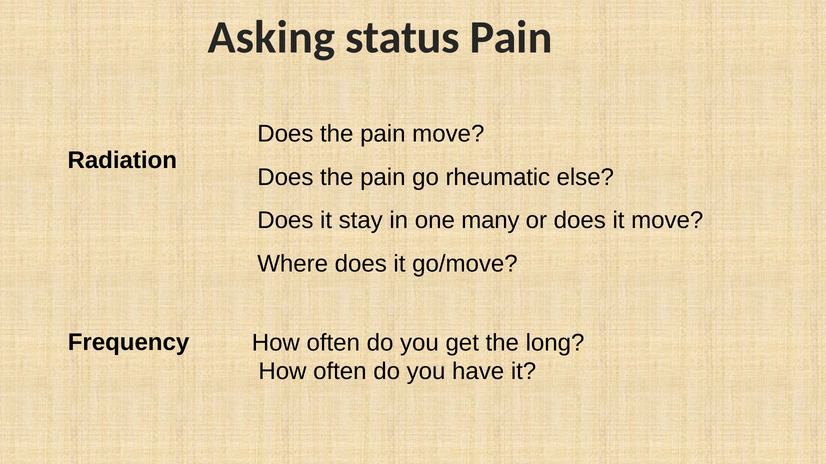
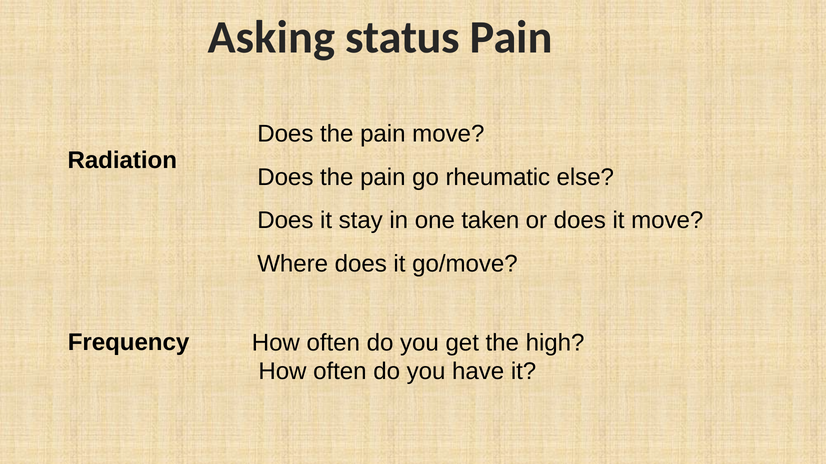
many: many -> taken (490, 221)
long: long -> high (555, 343)
